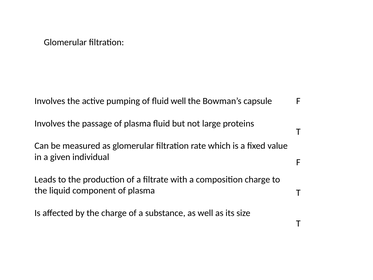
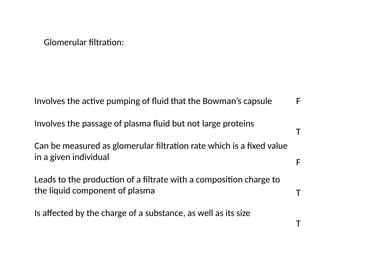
fluid well: well -> that (178, 101)
